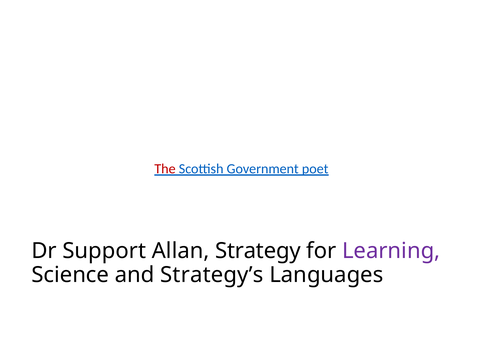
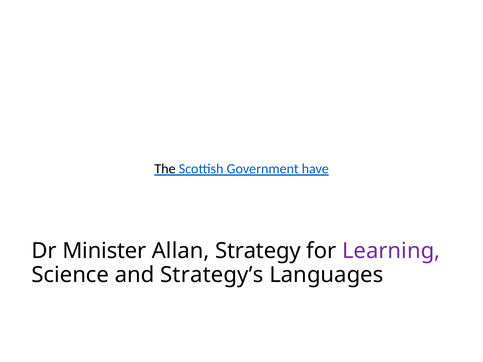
The colour: red -> black (165, 169)
poet: poet -> have (315, 169)
Support: Support -> Minister (104, 251)
